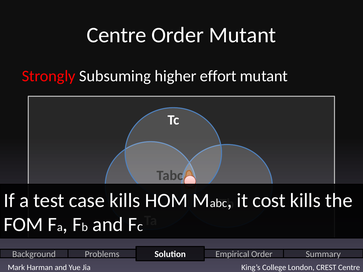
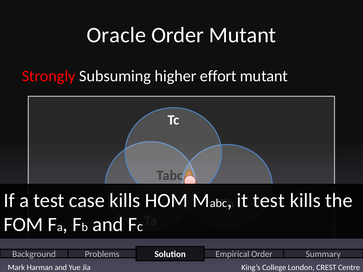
Centre: Centre -> Oracle (116, 35)
it cost: cost -> test (269, 201)
